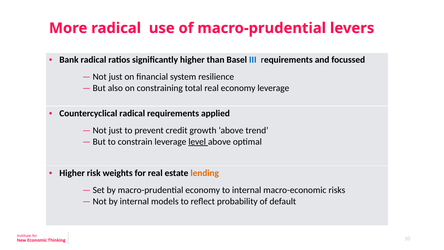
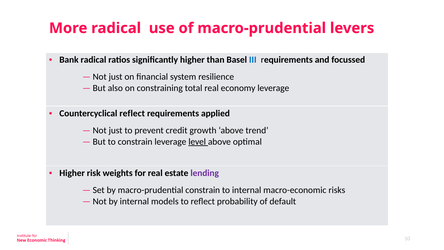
Countercyclical radical: radical -> reflect (132, 113)
lending colour: orange -> purple (205, 173)
macro-prudential economy: economy -> constrain (203, 190)
